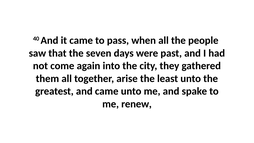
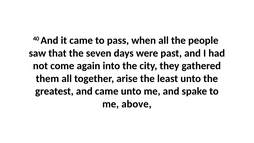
renew: renew -> above (136, 104)
